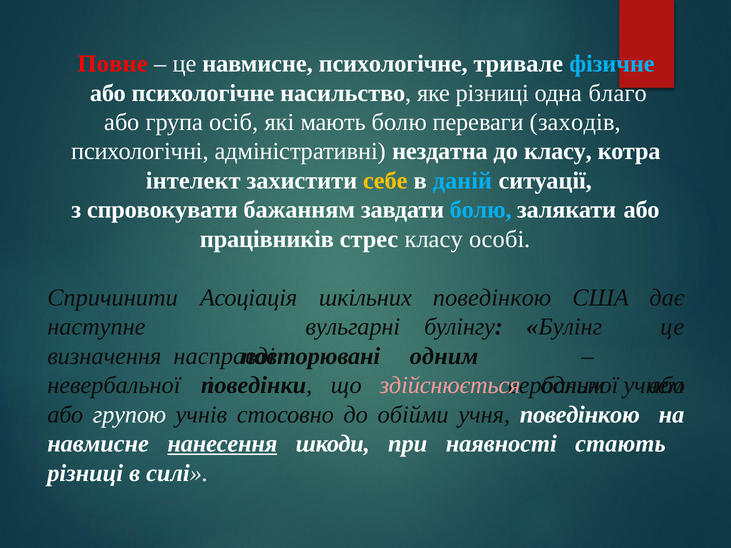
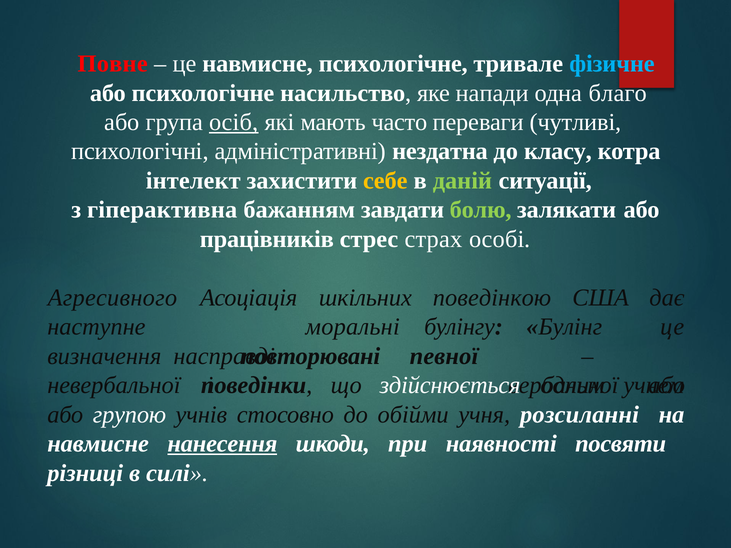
яке різниці: різниці -> напади (492, 93)
осіб underline: none -> present (234, 122)
мають болю: болю -> часто (399, 122)
заходів: заходів -> чутливі (575, 122)
даній colour: light blue -> light green (462, 181)
спровокувати: спровокувати -> гіперактивна (162, 210)
болю colour: light blue -> light green (481, 210)
стрес класу: класу -> страх (434, 239)
Спричинити: Спричинити -> Агресивного (112, 298)
вульгарні: вульгарні -> моральні (353, 327)
повторювані одним: одним -> певної (444, 356)
здійснюється colour: pink -> white (450, 385)
учня поведінкою: поведінкою -> розсиланні (580, 415)
стають: стають -> посвяти (621, 444)
